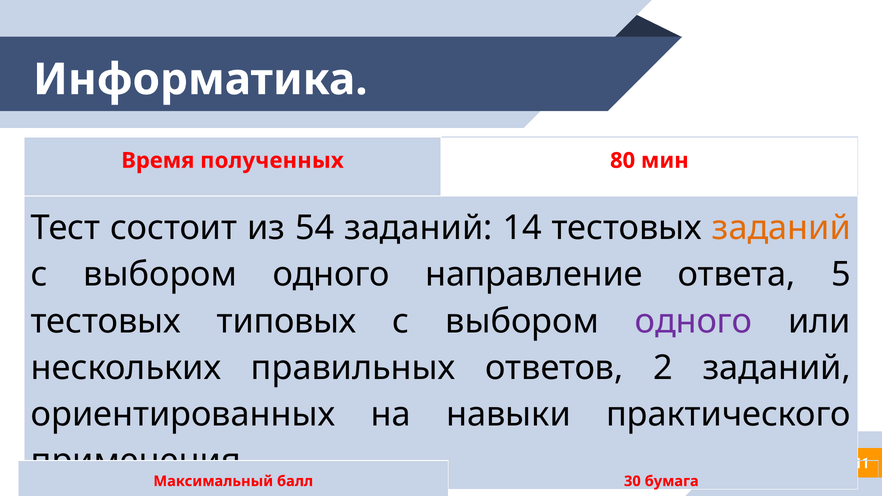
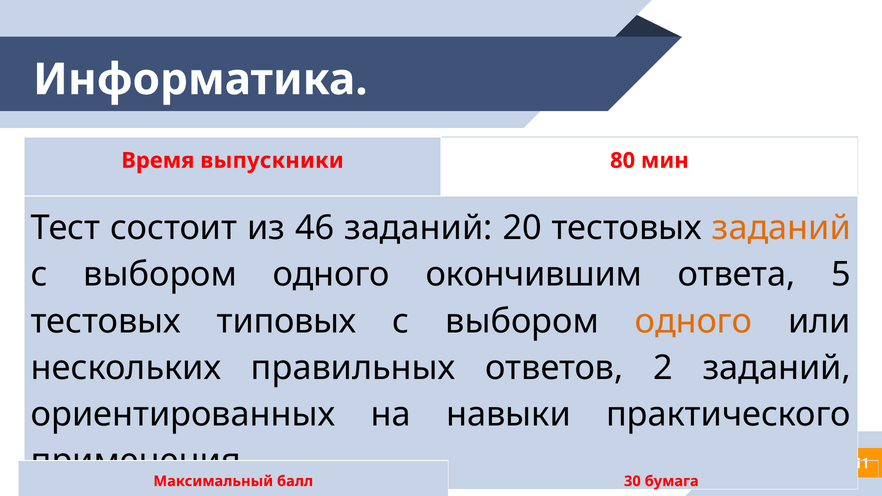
полученных: полученных -> выпускники (272, 161)
54: 54 -> 46 (315, 228)
14: 14 -> 20 (522, 228)
направление: направление -> окончившим (534, 275)
одного colour: purple -> orange (694, 321)
